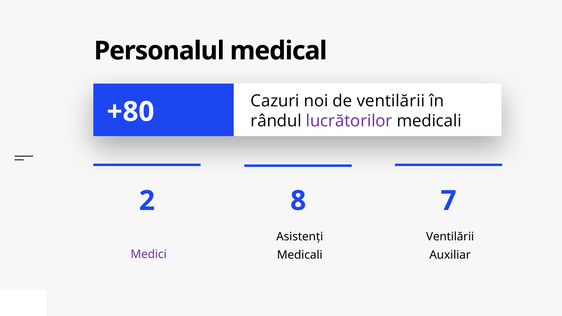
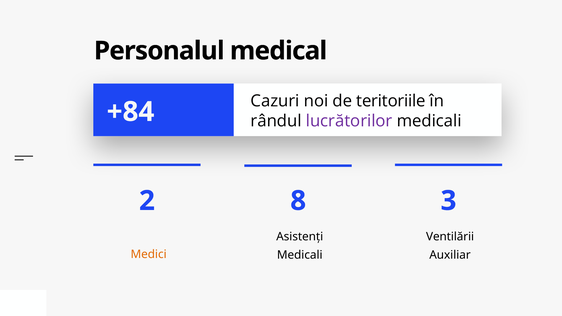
de ventilării: ventilării -> teritoriile (391, 101)
+80: +80 -> +84 (130, 112)
7: 7 -> 3 (449, 201)
Medici colour: purple -> orange (149, 254)
